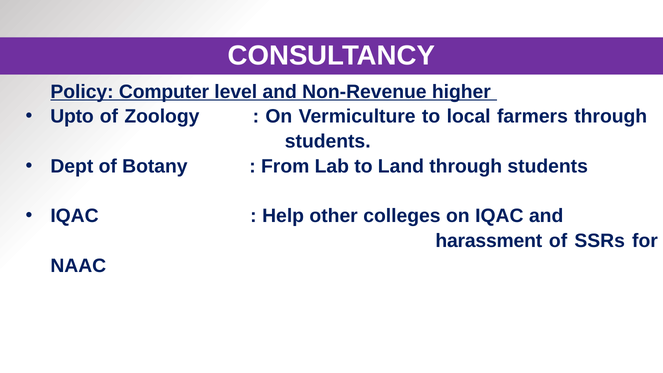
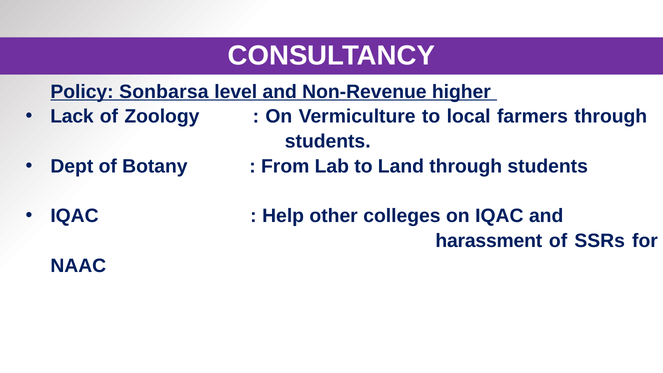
Computer: Computer -> Sonbarsa (164, 92)
Upto: Upto -> Lack (72, 116)
